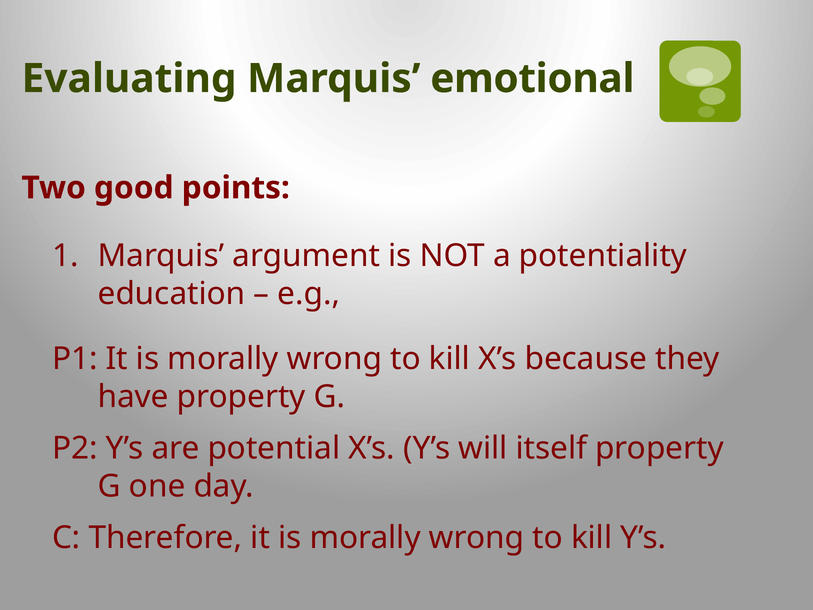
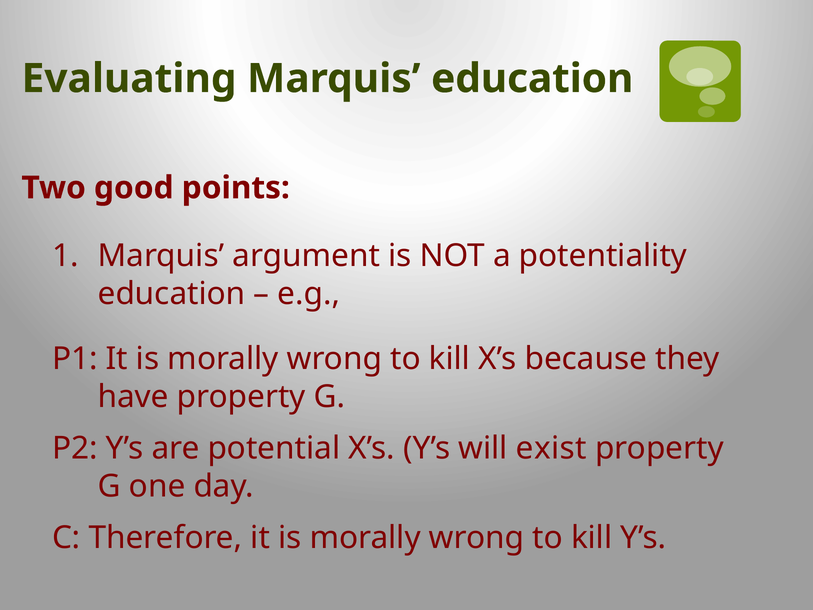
Marquis emotional: emotional -> education (532, 79)
itself: itself -> exist (551, 448)
